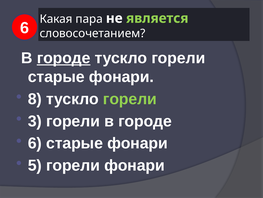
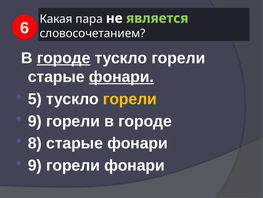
фонари underline: none -> present (121, 77)
8: 8 -> 5 (35, 99)
горели colour: light green -> yellow (130, 99)
3: 3 -> 9 (35, 121)
6: 6 -> 8 (35, 143)
5: 5 -> 9 (35, 165)
